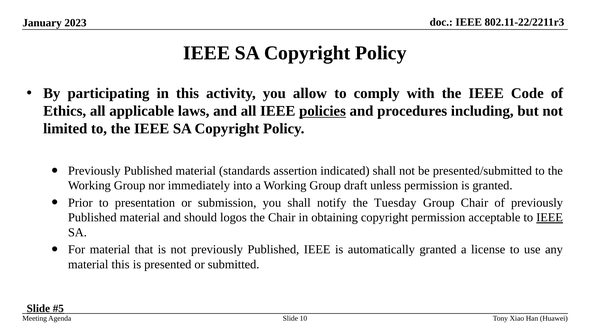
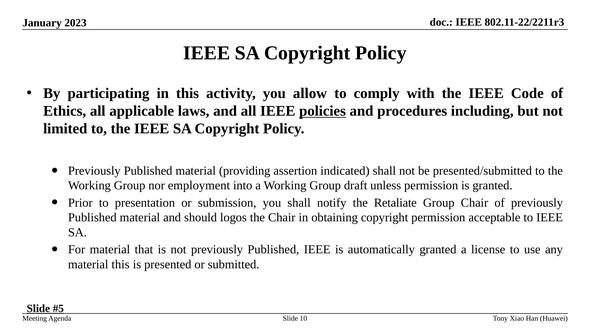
standards: standards -> providing (245, 171)
immediately: immediately -> employment (199, 186)
Tuesday: Tuesday -> Retaliate (395, 203)
IEEE underline: present -> none (550, 217)
